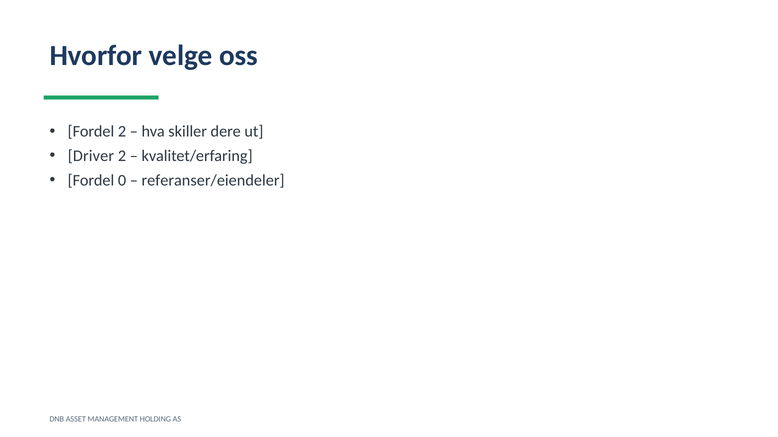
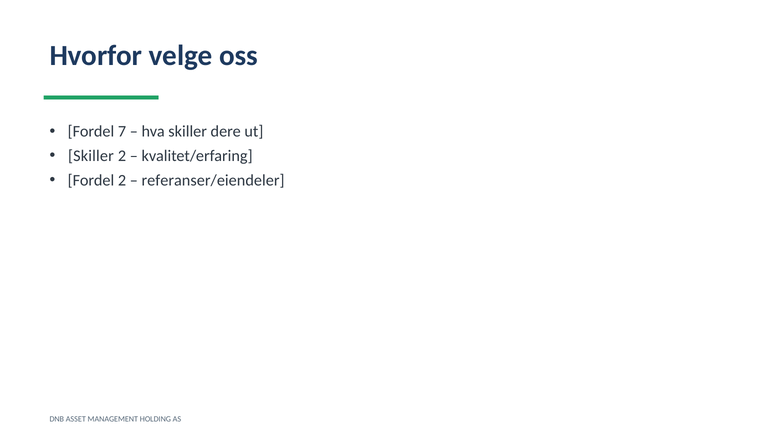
Fordel 2: 2 -> 7 (122, 132)
Driver: Driver -> Skiller (91, 156)
Fordel 0: 0 -> 2 (122, 180)
